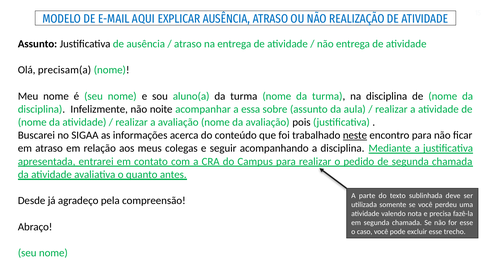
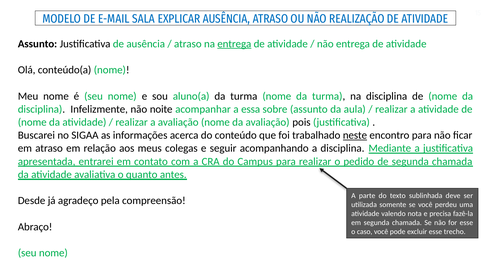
AQUI: AQUI -> SALA (143, 19)
entrega underline: none -> present (234, 44)
precisam(a: precisam(a -> conteúdo(a (65, 70)
